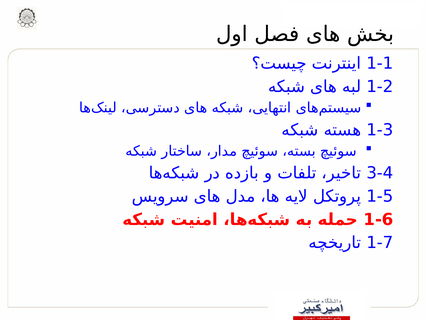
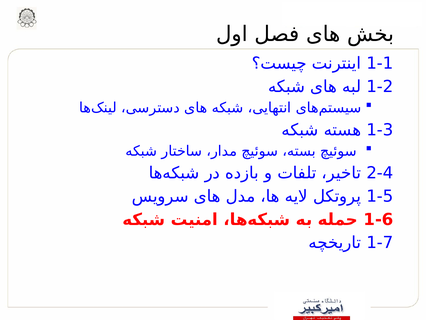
3-4: 3-4 -> 2-4 (380, 173)
